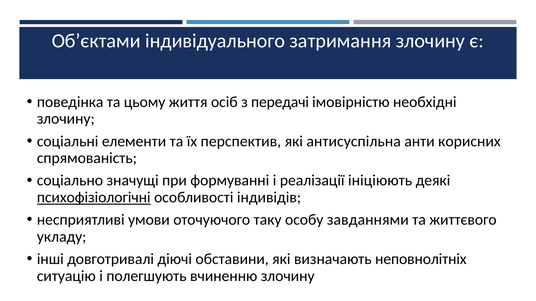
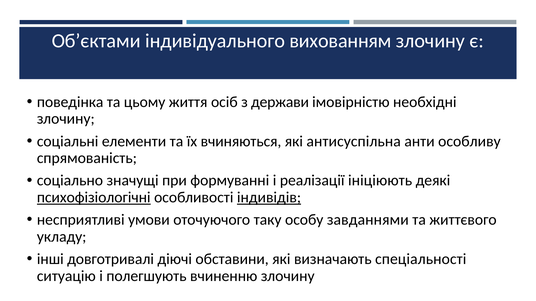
затримання: затримання -> вихованням (341, 41)
передачі: передачі -> держави (280, 102)
перспектив: перспектив -> вчиняються (241, 141)
корисних: корисних -> особливу (469, 141)
індивідів underline: none -> present (269, 198)
неповнолітніх: неповнолітніх -> спеціальності (421, 260)
